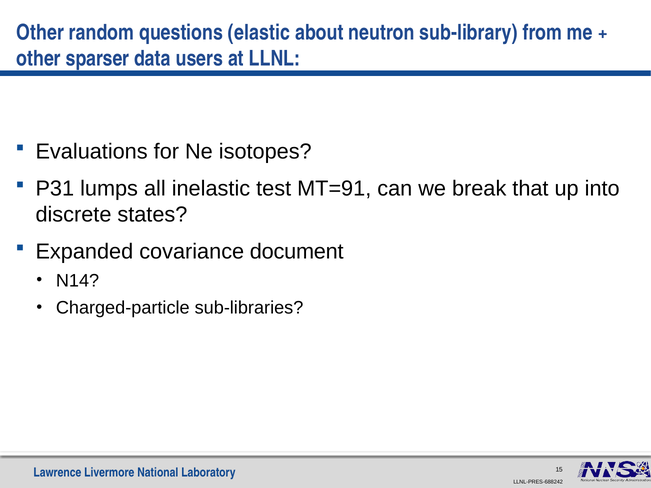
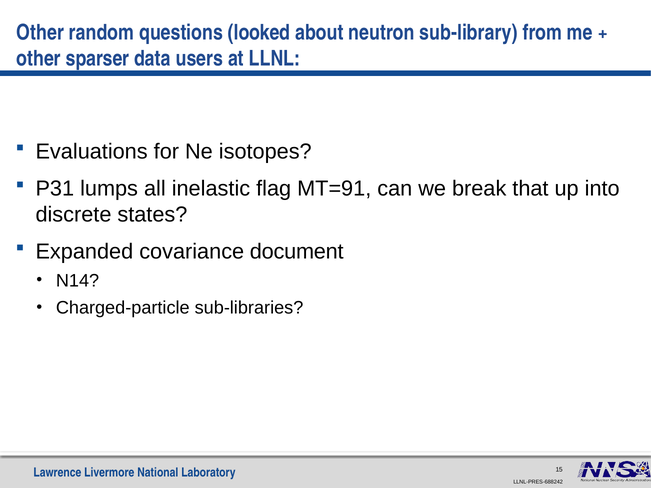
elastic: elastic -> looked (259, 32)
test: test -> flag (274, 189)
